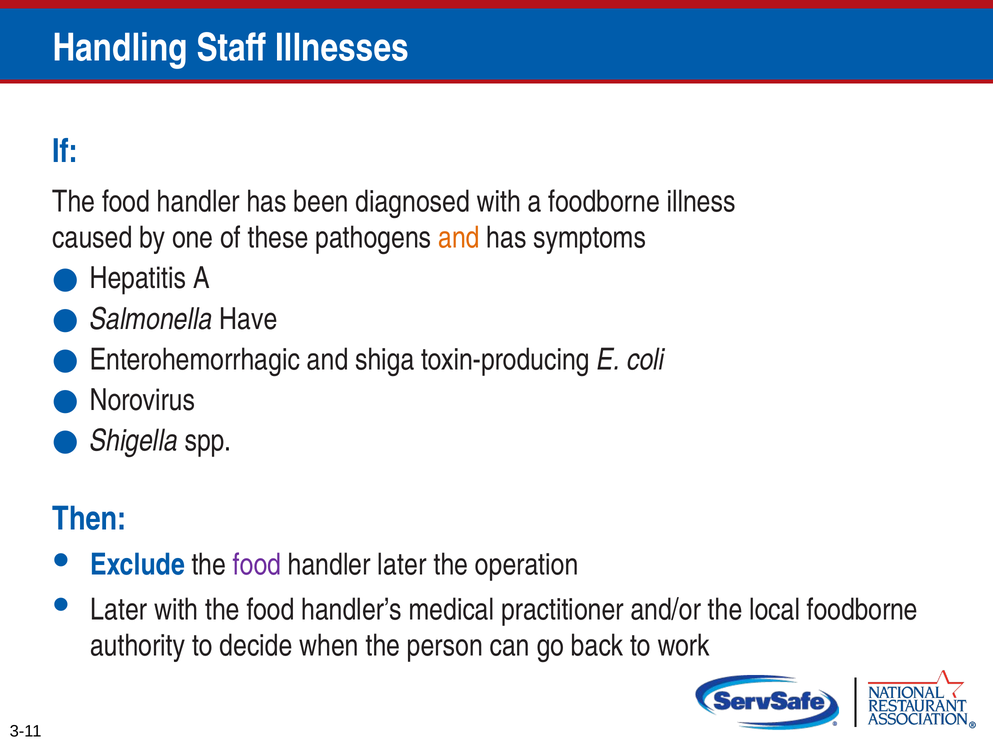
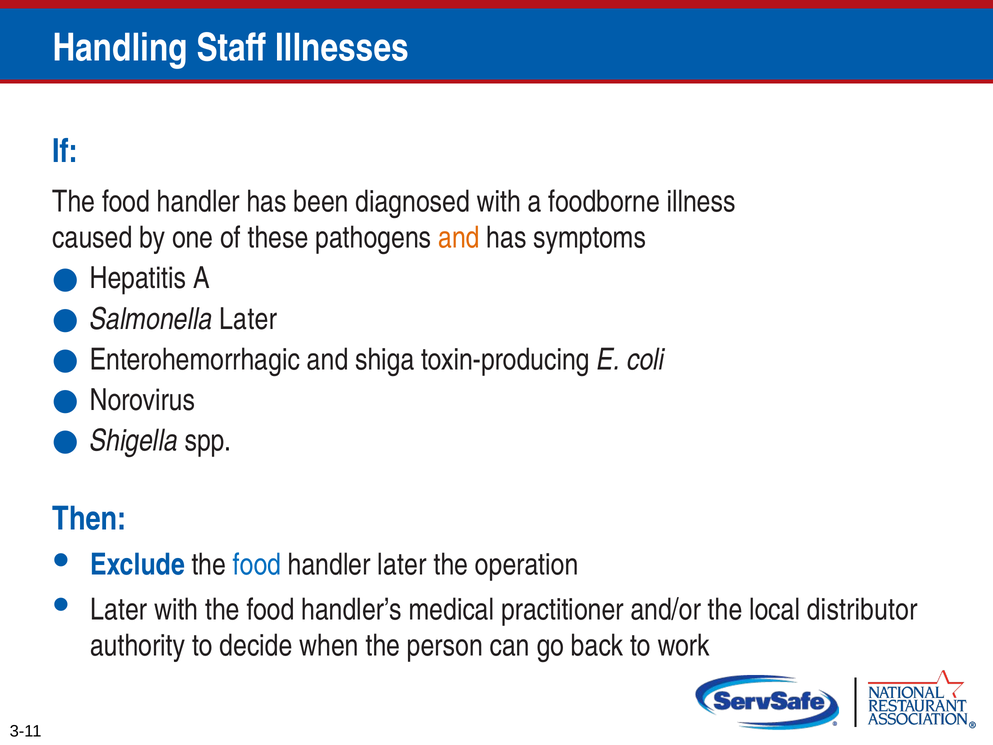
Salmonella Have: Have -> Later (248, 319)
food colour: purple -> blue (257, 565)
local foodborne: foodborne -> distributor (862, 609)
